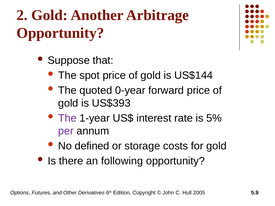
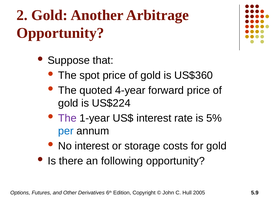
US$144: US$144 -> US$360 (194, 75)
0-year: 0-year -> 4-year (130, 90)
US$393: US$393 -> US$224 (111, 103)
per colour: purple -> blue (66, 131)
No defined: defined -> interest (92, 146)
